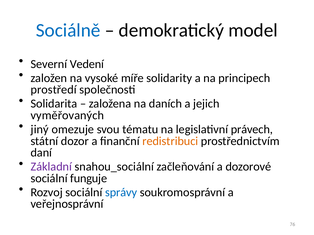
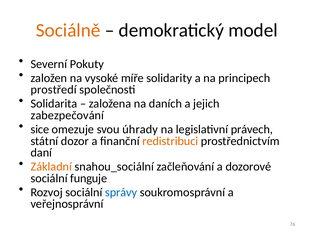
Sociálně colour: blue -> orange (68, 30)
Vedení: Vedení -> Pokuty (87, 64)
vyměřovaných: vyměřovaných -> zabezpečování (67, 116)
jiný: jiný -> sice (40, 130)
tématu: tématu -> úhrady (140, 130)
Základní colour: purple -> orange (51, 167)
